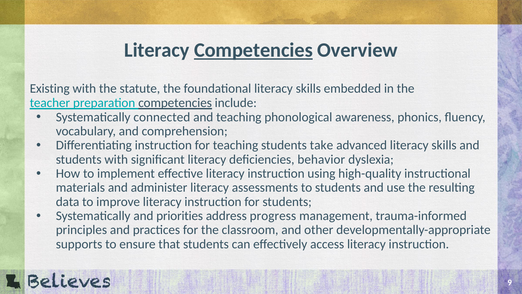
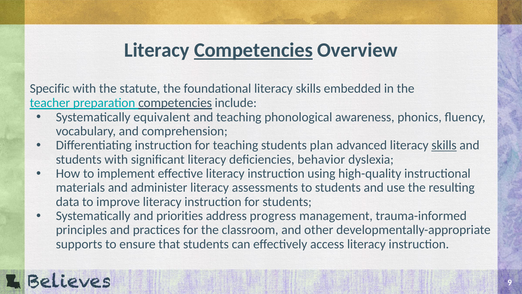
Existing: Existing -> Specific (50, 88)
connected: connected -> equivalent (162, 117)
take: take -> plan (321, 145)
skills underline: none -> present (444, 145)
